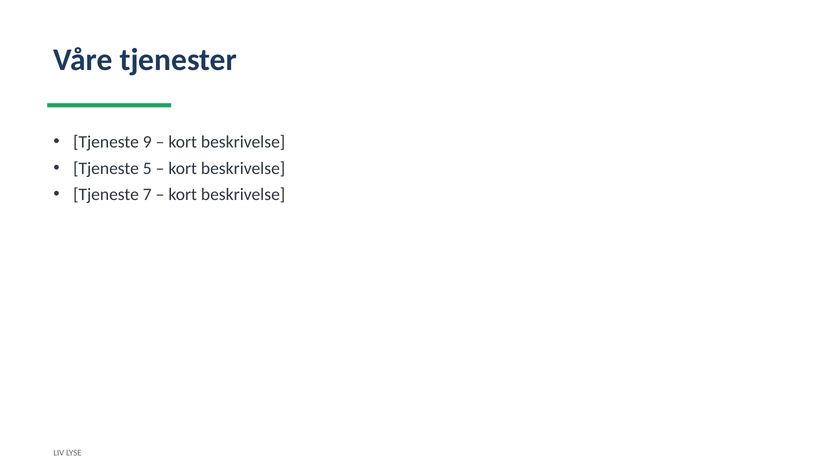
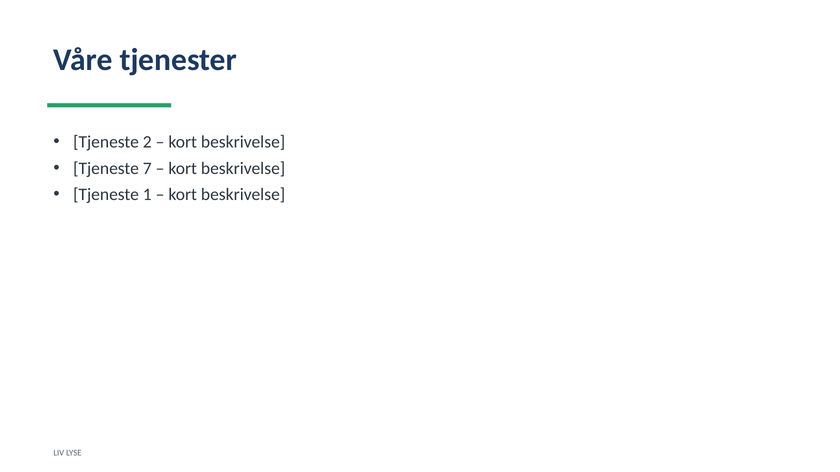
9: 9 -> 2 (147, 142)
5: 5 -> 7 (147, 169)
7: 7 -> 1 (147, 195)
